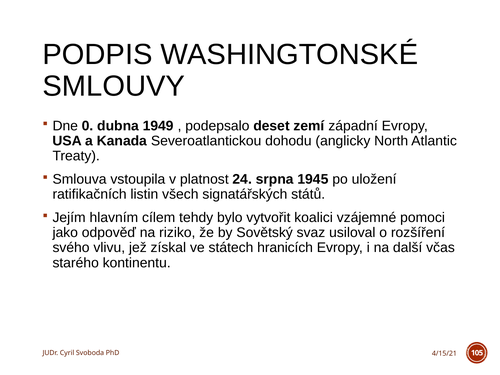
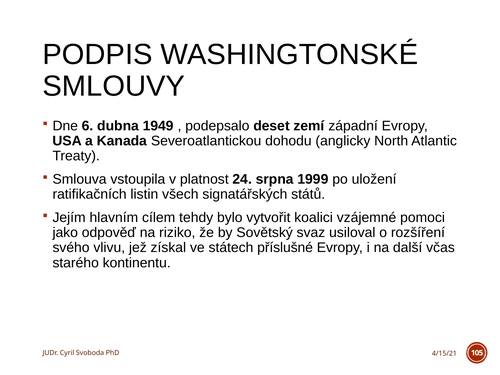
0: 0 -> 6 (88, 126)
1945: 1945 -> 1999 (313, 179)
hranicích: hranicích -> příslušné (285, 248)
